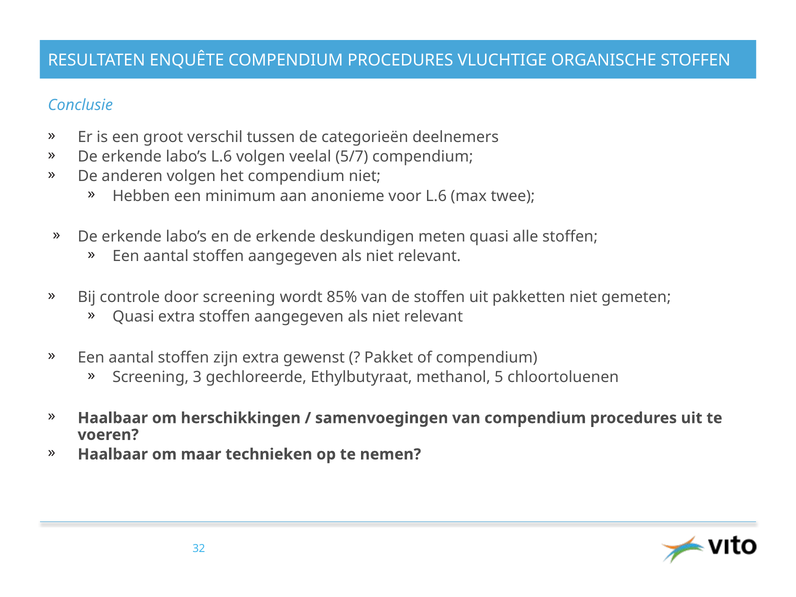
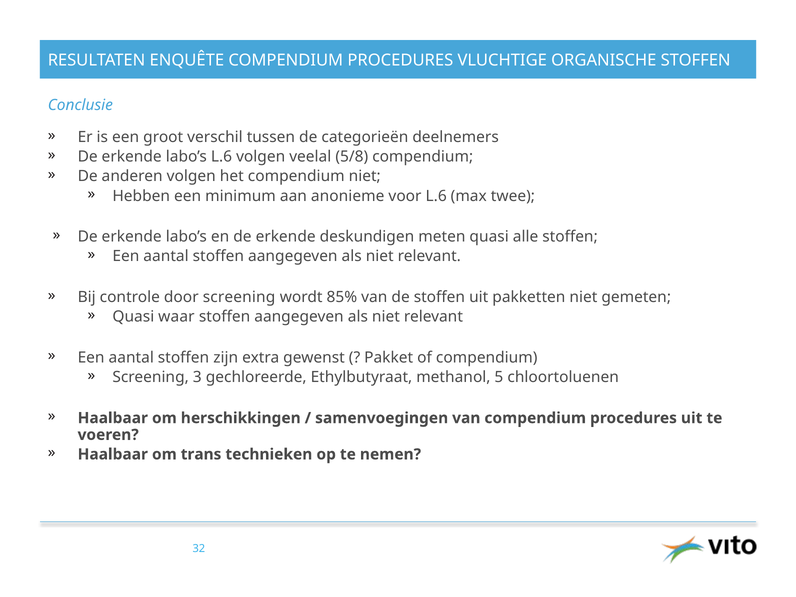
5/7: 5/7 -> 5/8 (352, 157)
Quasi extra: extra -> waar (176, 317)
maar: maar -> trans (201, 454)
